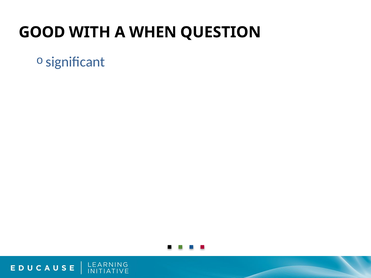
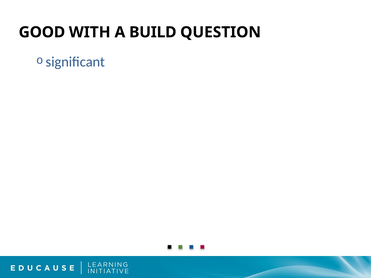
WHEN: WHEN -> BUILD (153, 32)
